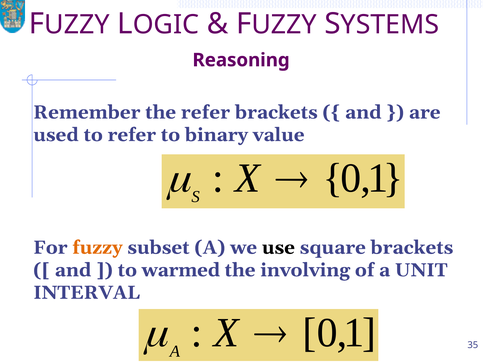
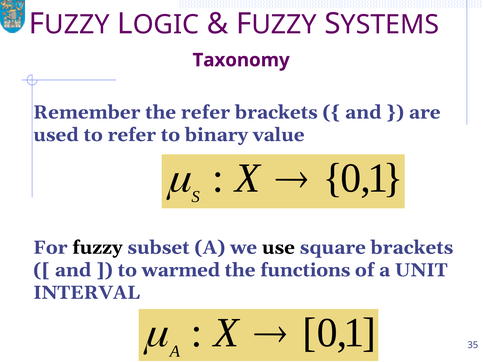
Reasoning: Reasoning -> Taxonomy (241, 60)
fuzzy colour: orange -> black (97, 248)
involving: involving -> functions (305, 270)
